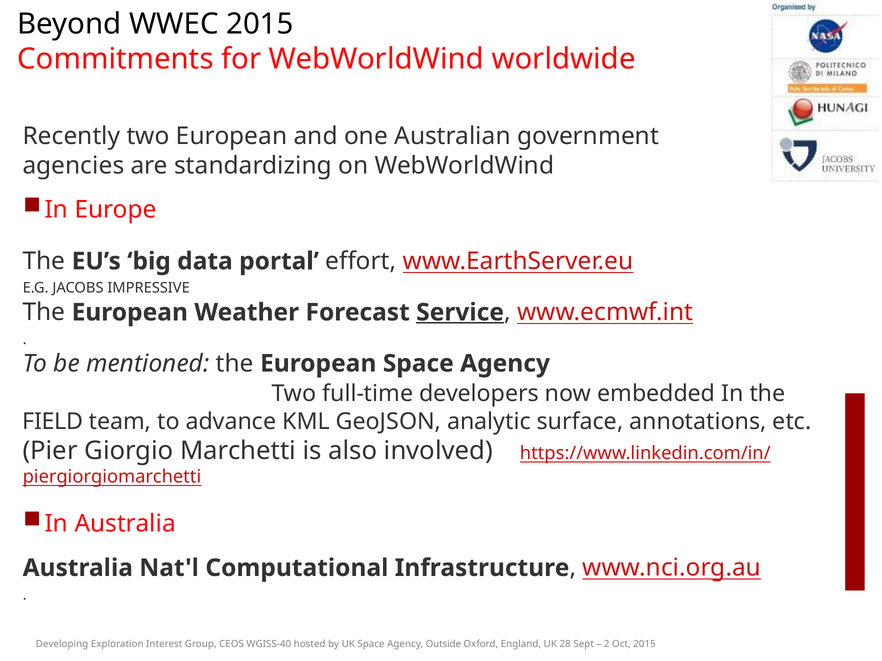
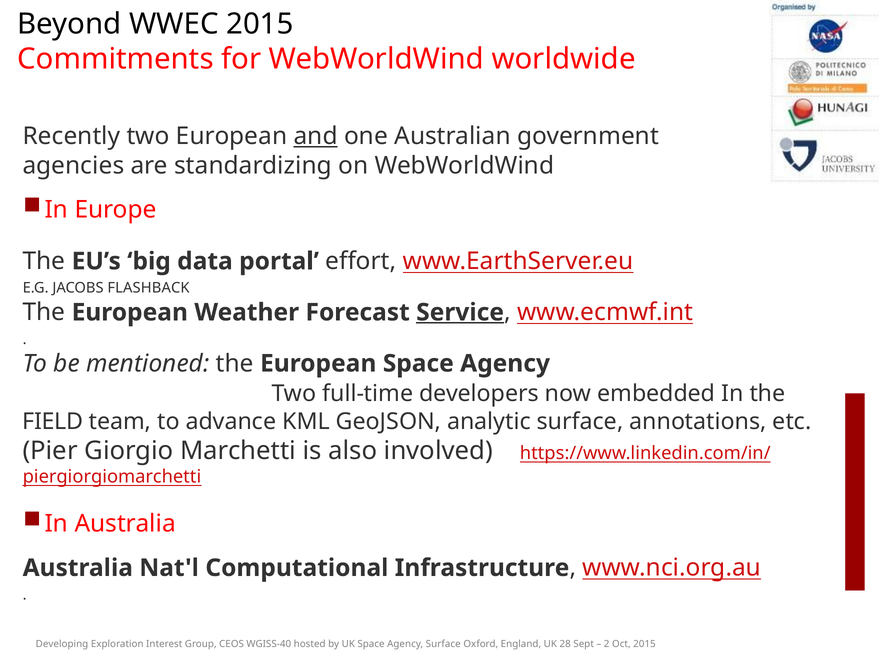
and underline: none -> present (316, 136)
IMPRESSIVE: IMPRESSIVE -> FLASHBACK (149, 288)
Agency Outside: Outside -> Surface (443, 645)
